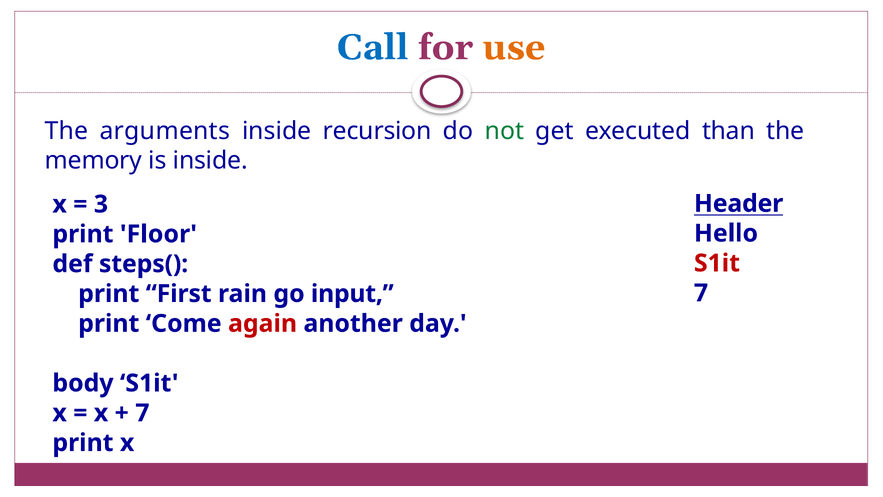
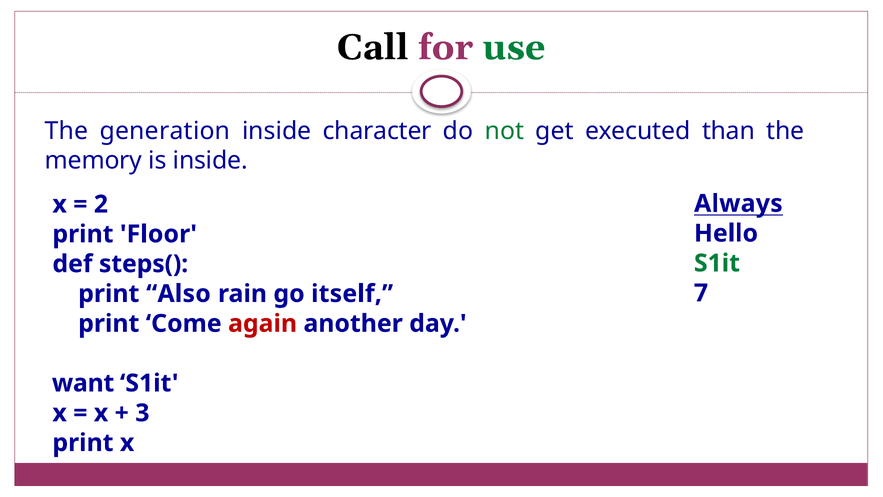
Call colour: blue -> black (373, 47)
use colour: orange -> green (514, 47)
arguments: arguments -> generation (165, 131)
recursion: recursion -> character (377, 131)
Header: Header -> Always (738, 203)
3: 3 -> 2 (101, 204)
S1it colour: red -> green (717, 263)
First: First -> Also (179, 294)
input: input -> itself (352, 294)
body: body -> want (83, 383)
7: 7 -> 3 (142, 413)
